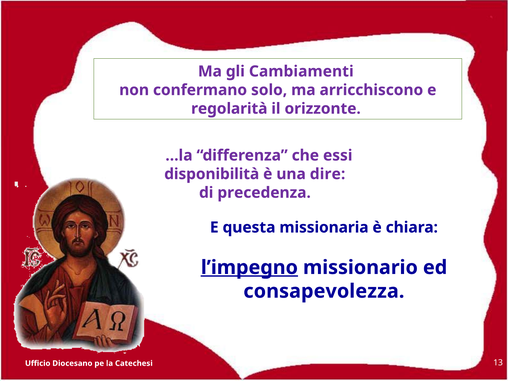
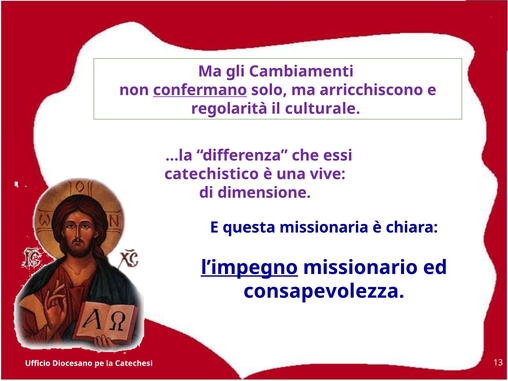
confermano underline: none -> present (200, 90)
orizzonte: orizzonte -> culturale (323, 109)
disponibilità: disponibilità -> catechistico (212, 174)
dire: dire -> vive (328, 174)
precedenza: precedenza -> dimensione (264, 193)
